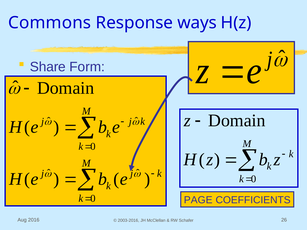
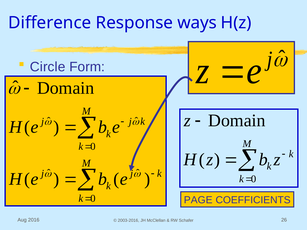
Commons: Commons -> Difference (50, 23)
Share: Share -> Circle (48, 67)
